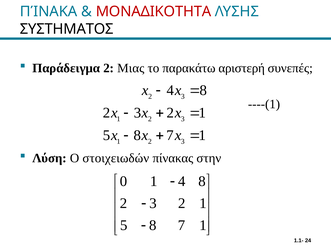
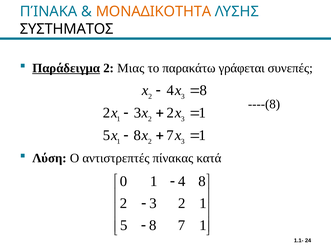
ΜΟΝΑΔΙΚΟΤΗΤΑ colour: red -> orange (154, 11)
Παράδειγμα underline: none -> present (66, 68)
αριστερή: αριστερή -> γράφεται (242, 68)
----(1: ----(1 -> ----(8 (264, 104)
στοιχειωδών: στοιχειωδών -> αντιστρεπτές (116, 158)
στην: στην -> κατά (209, 158)
